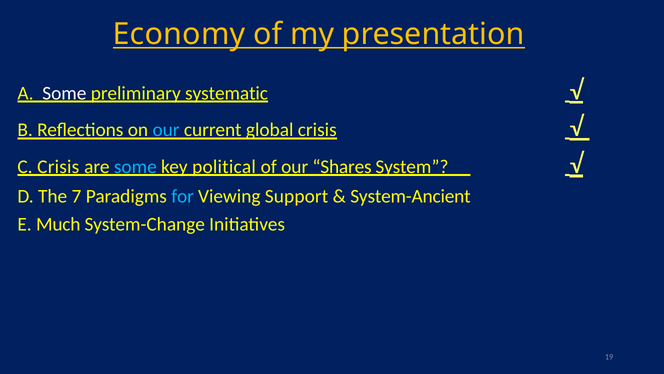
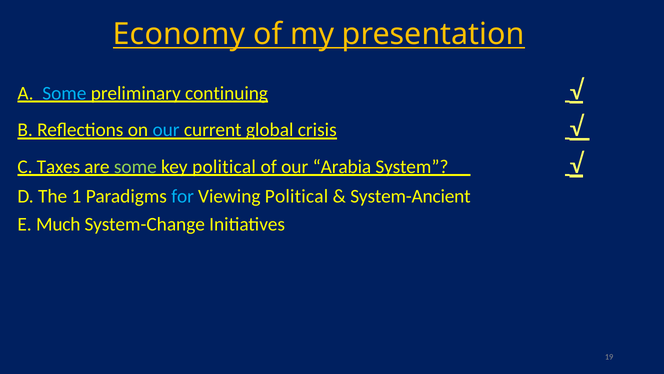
Some colour: white -> light blue (64, 93)
systematic: systematic -> continuing (227, 93)
C Crisis: Crisis -> Taxes (58, 167)
some colour: light blue -> light green (135, 167)
Shares: Shares -> Arabia (342, 167)
7: 7 -> 1 (76, 196)
Viewing Support: Support -> Political (297, 196)
